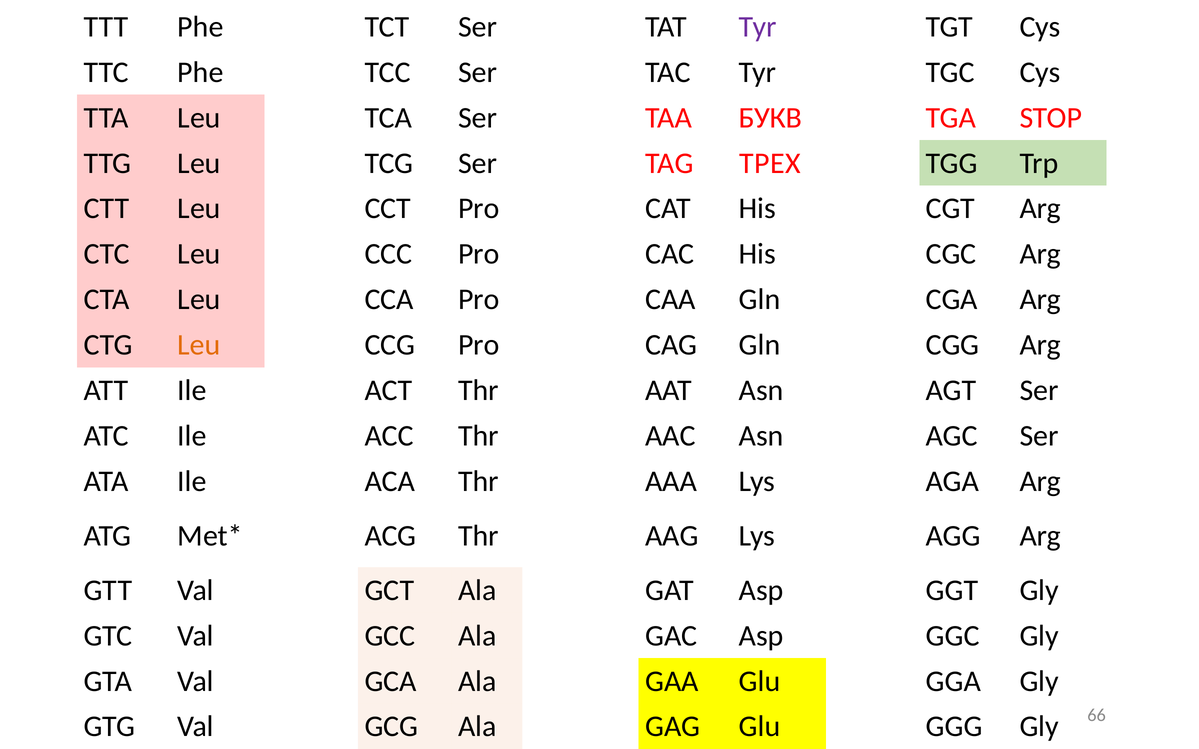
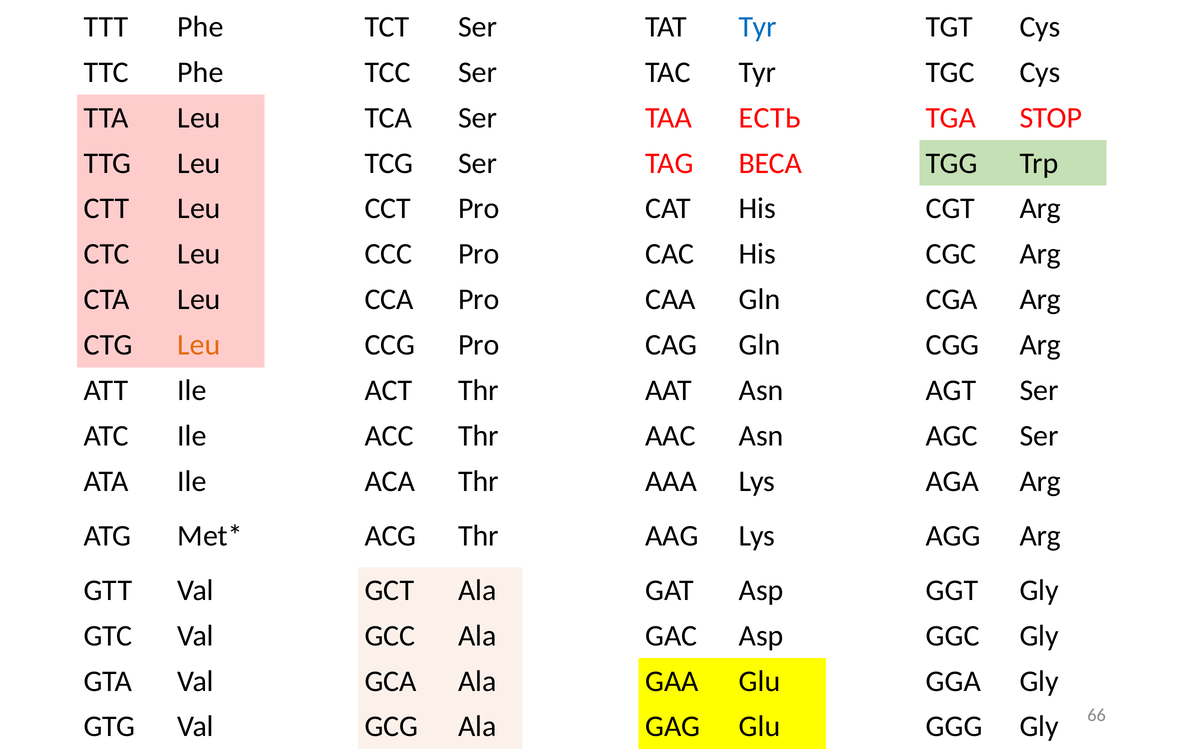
Tyr colour: purple -> blue (758, 27)
БУКВ: БУКВ -> ЕСТЬ (770, 118)
ТРЕХ: ТРЕХ -> ВЕСА (770, 163)
